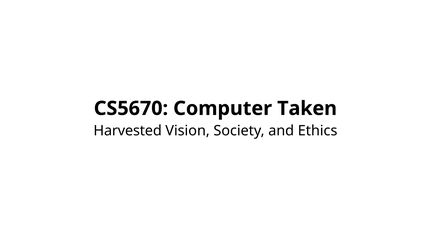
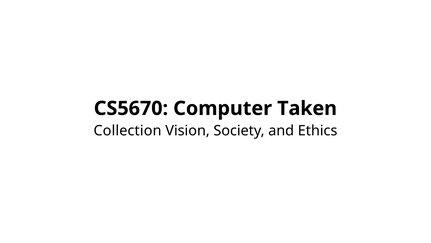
Harvested: Harvested -> Collection (127, 130)
